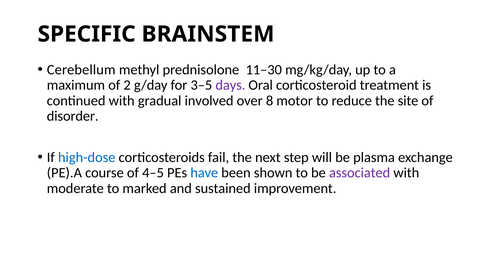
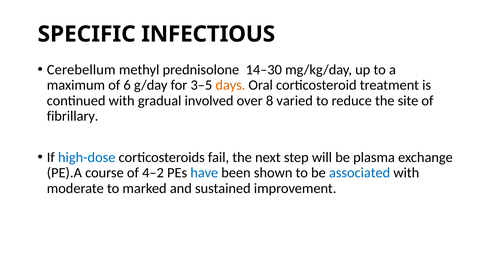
BRAINSTEM: BRAINSTEM -> INFECTIOUS (208, 34)
11–30: 11–30 -> 14–30 (264, 70)
2: 2 -> 6 (127, 85)
days colour: purple -> orange (230, 85)
motor: motor -> varied (295, 101)
disorder: disorder -> fibrillary (73, 116)
4–5: 4–5 -> 4–2 (153, 173)
associated colour: purple -> blue (360, 173)
